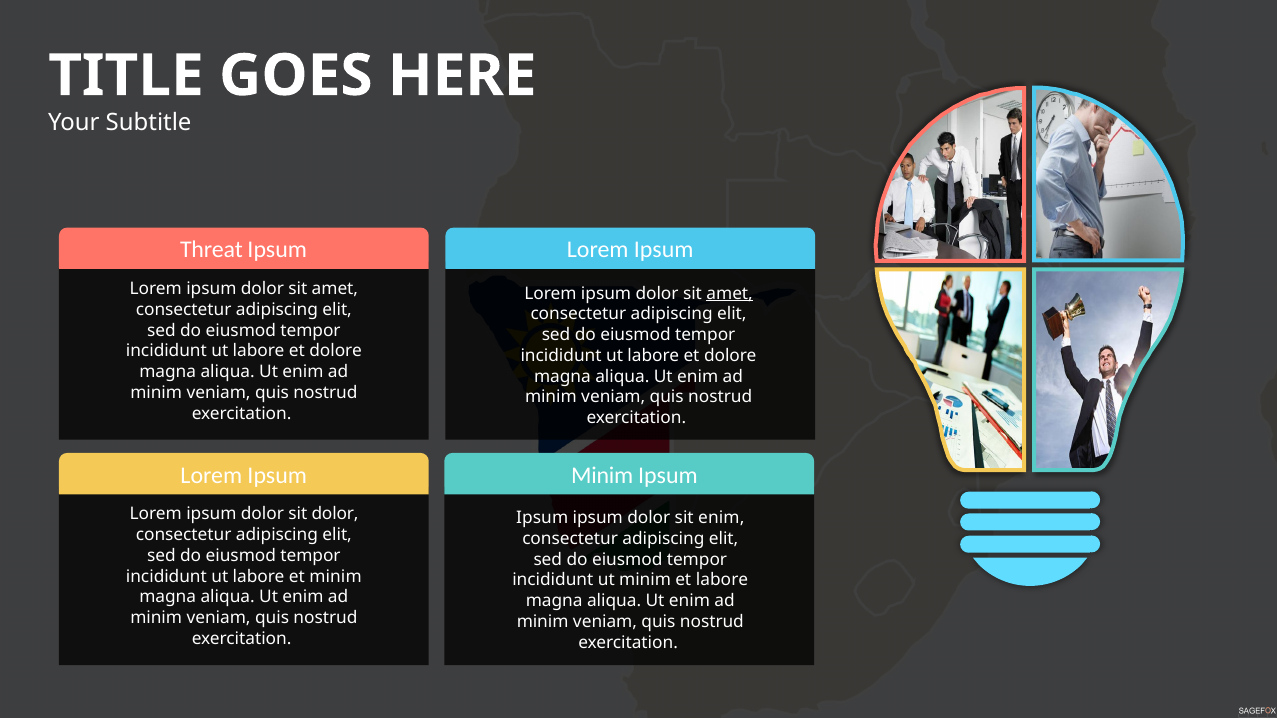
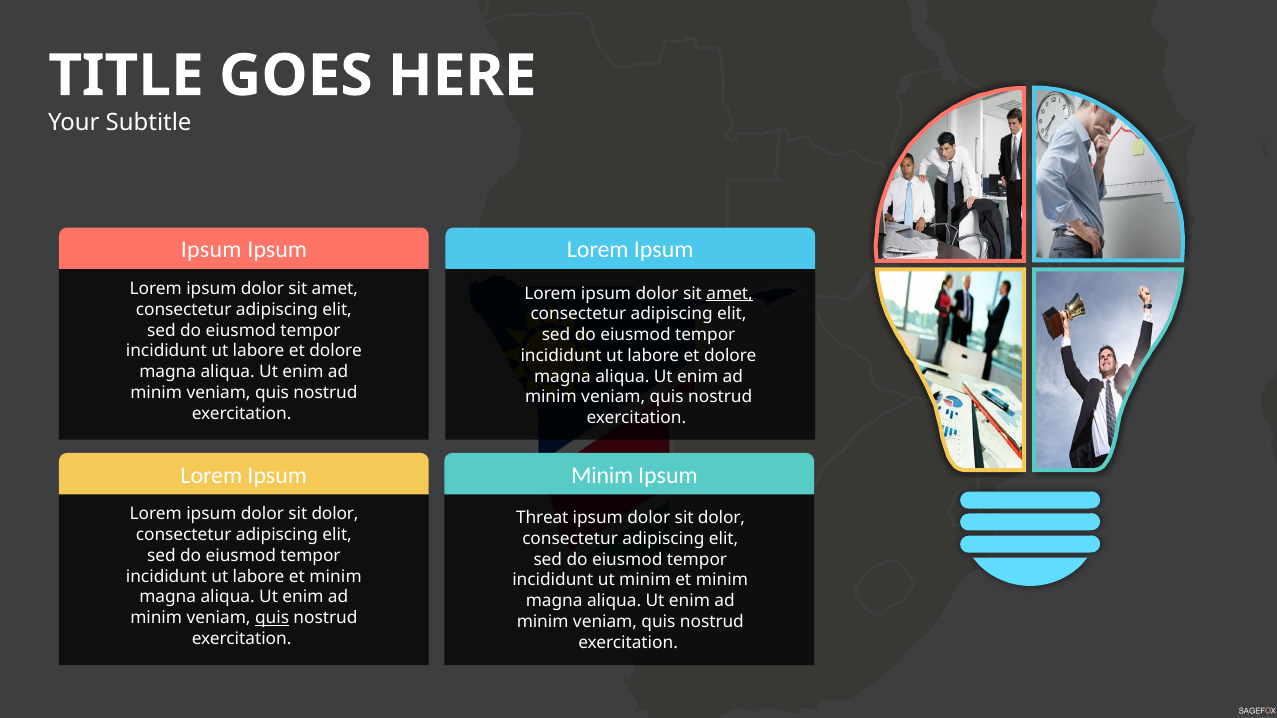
Threat: Threat -> Ipsum (211, 250)
Ipsum: Ipsum -> Threat (542, 518)
enim: enim -> dolor (721, 518)
labore: labore -> minim (722, 580)
quis underline: none -> present (272, 618)
